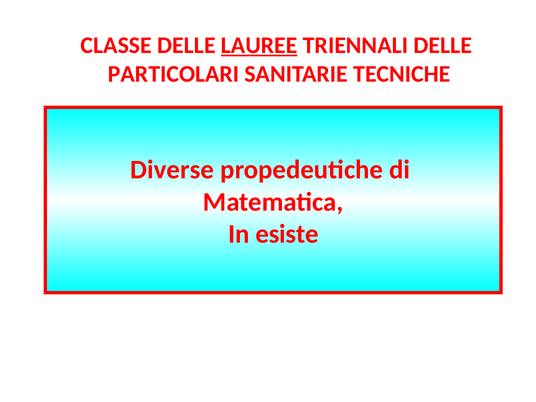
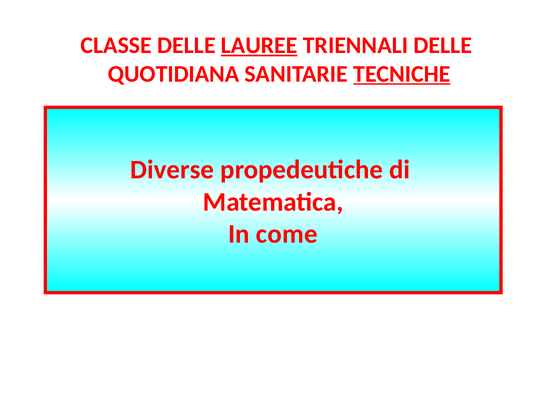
PARTICOLARI: PARTICOLARI -> QUOTIDIANA (174, 74)
TECNICHE underline: none -> present (402, 74)
esiste: esiste -> come (287, 234)
